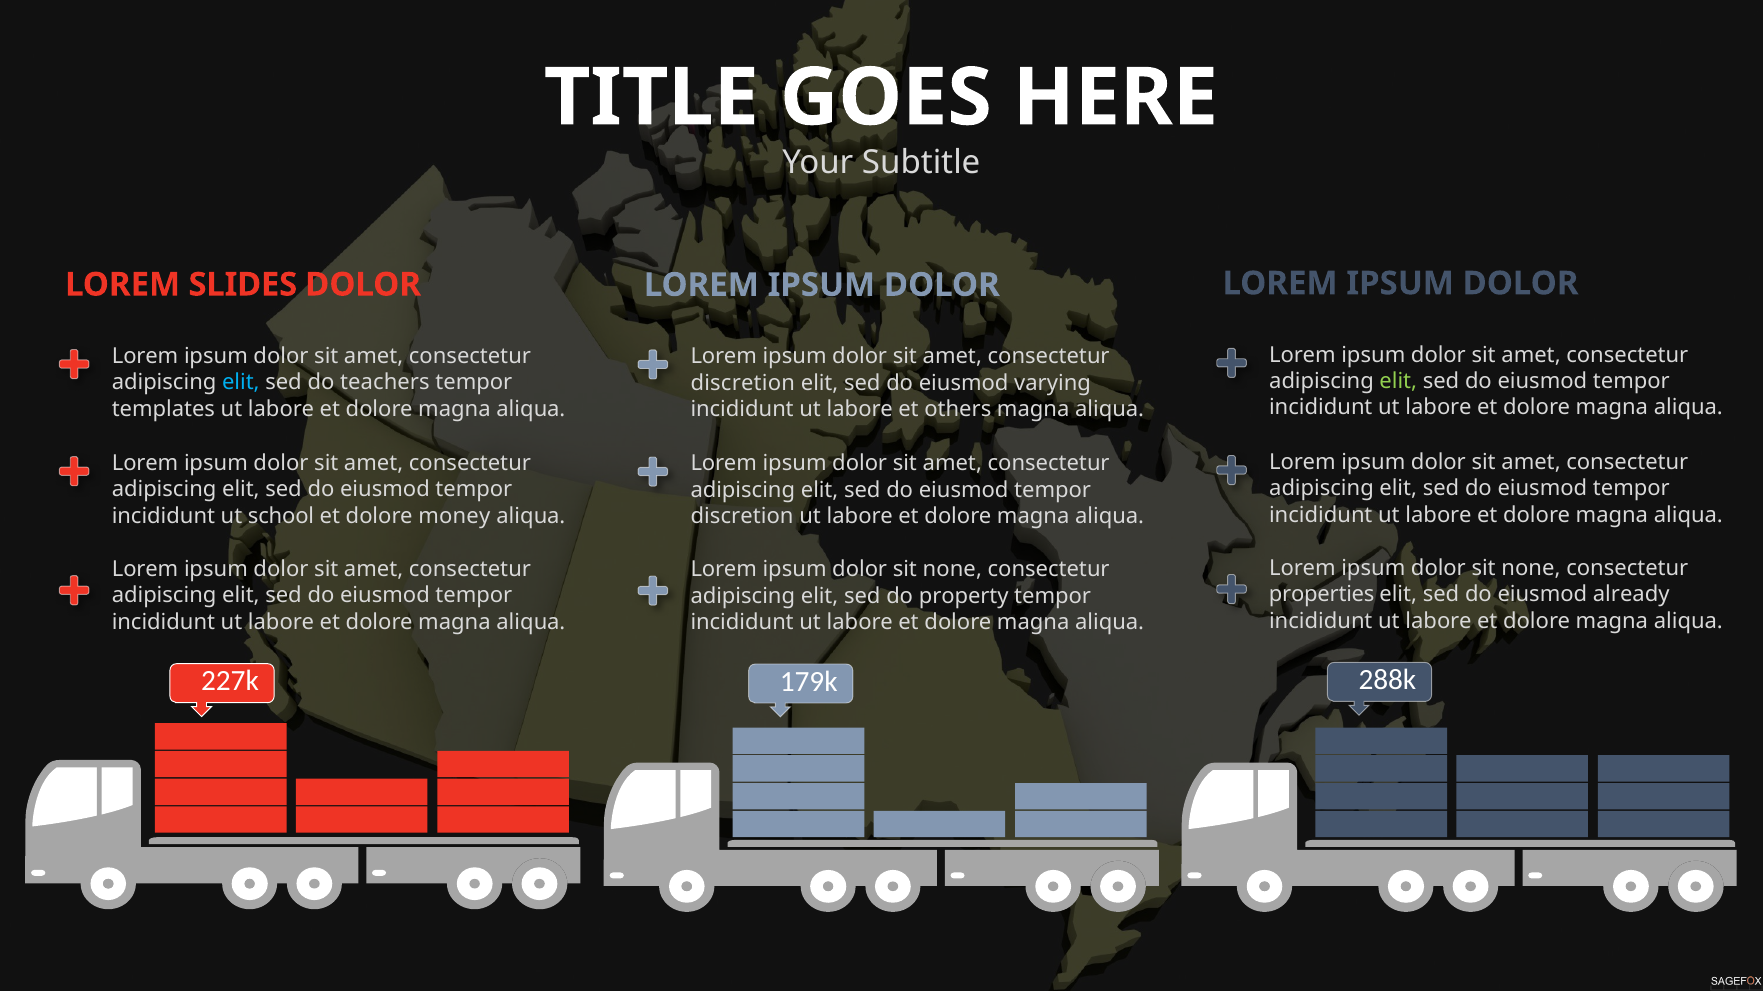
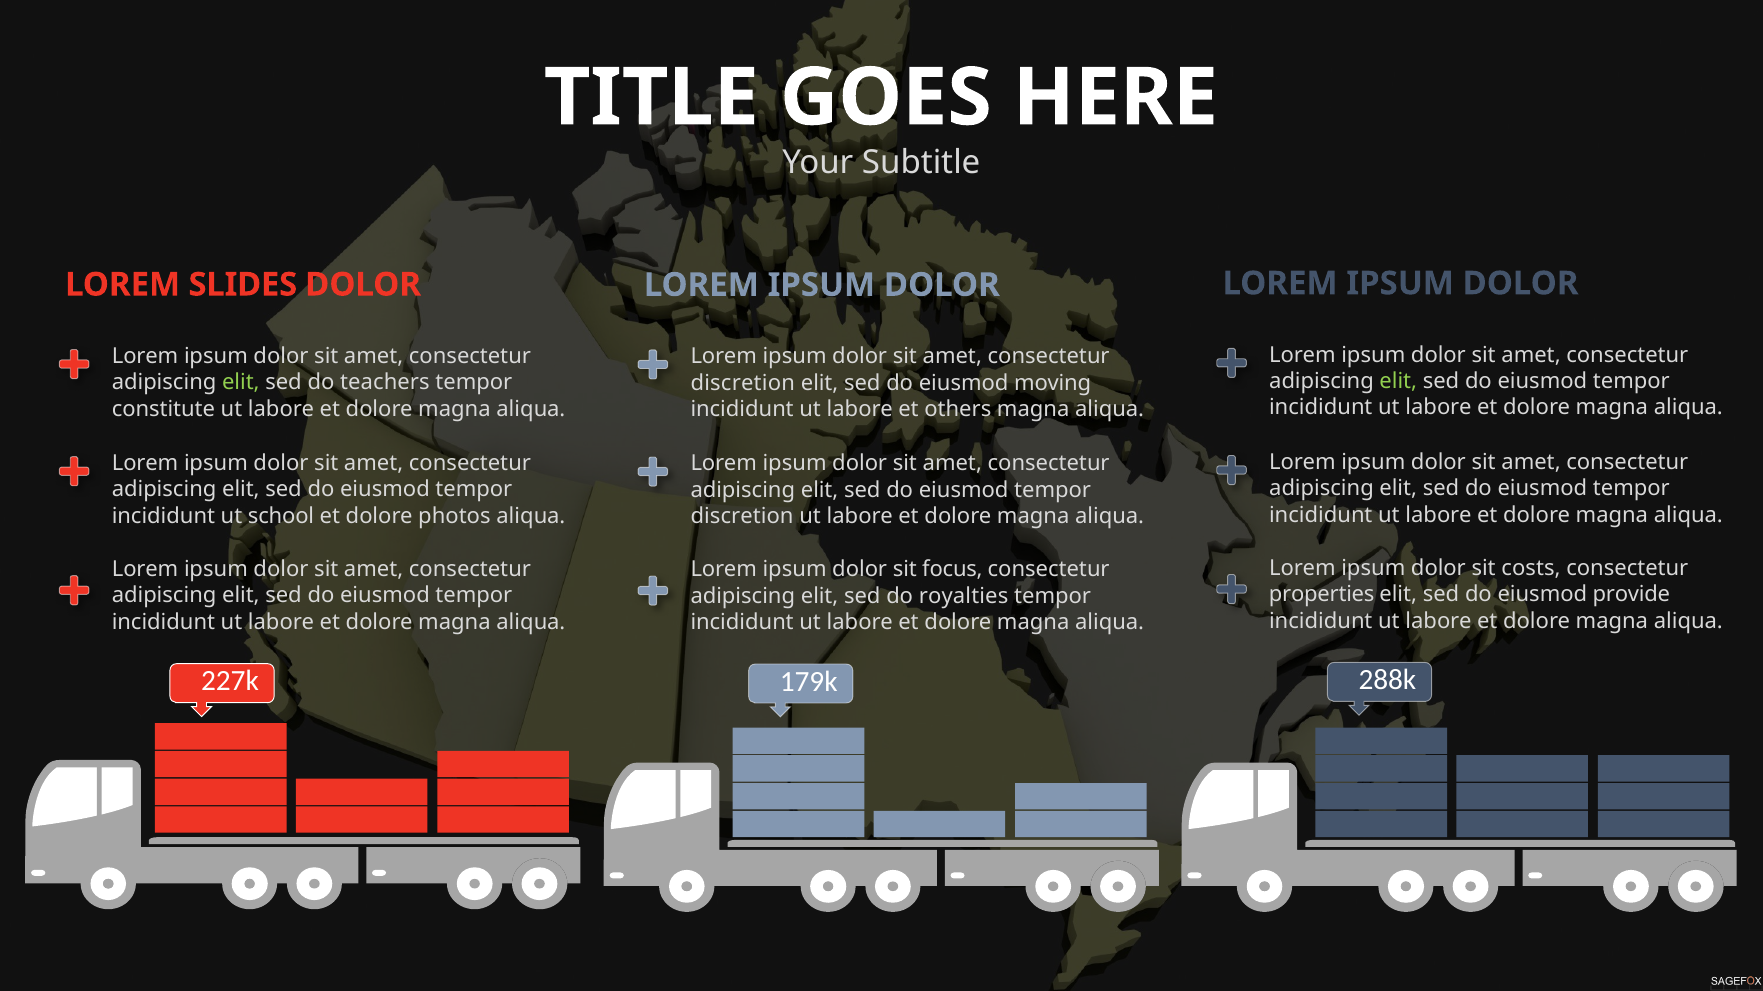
elit colour: light blue -> light green (241, 383)
varying: varying -> moving (1053, 383)
templates: templates -> constitute (163, 409)
money: money -> photos (454, 516)
none: none -> costs (1531, 568)
none: none -> focus (952, 570)
already: already -> provide (1631, 595)
property: property -> royalties (964, 596)
